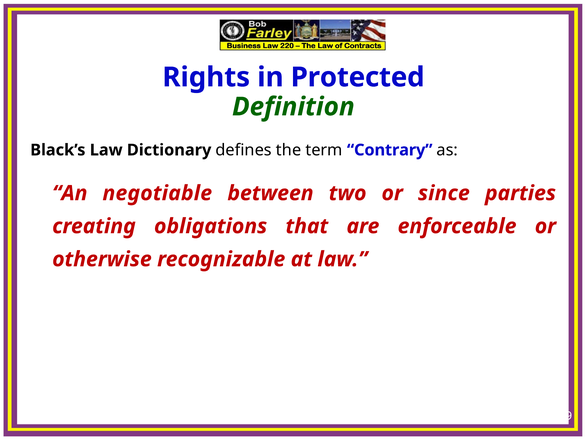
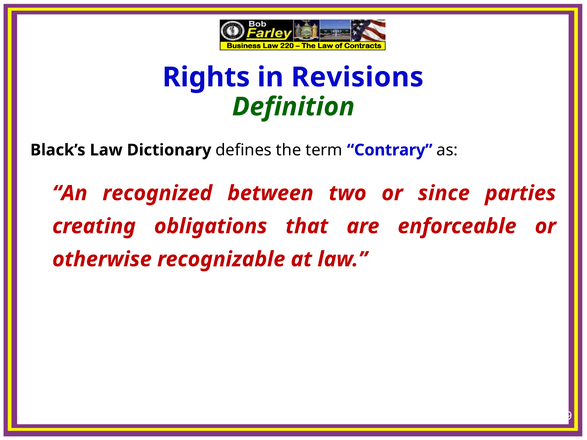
Protected: Protected -> Revisions (357, 77)
negotiable: negotiable -> recognized (157, 193)
